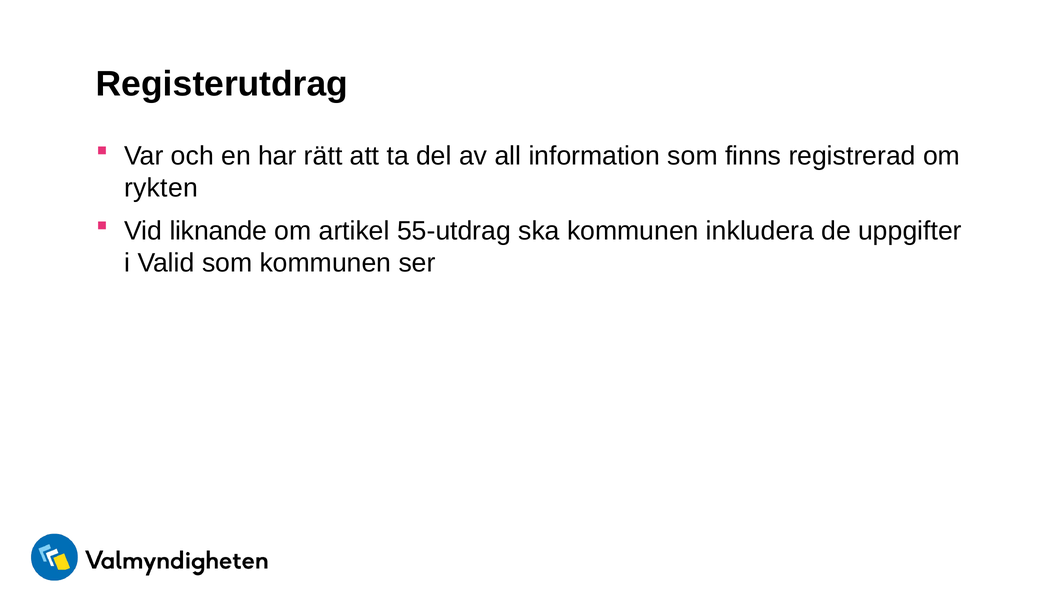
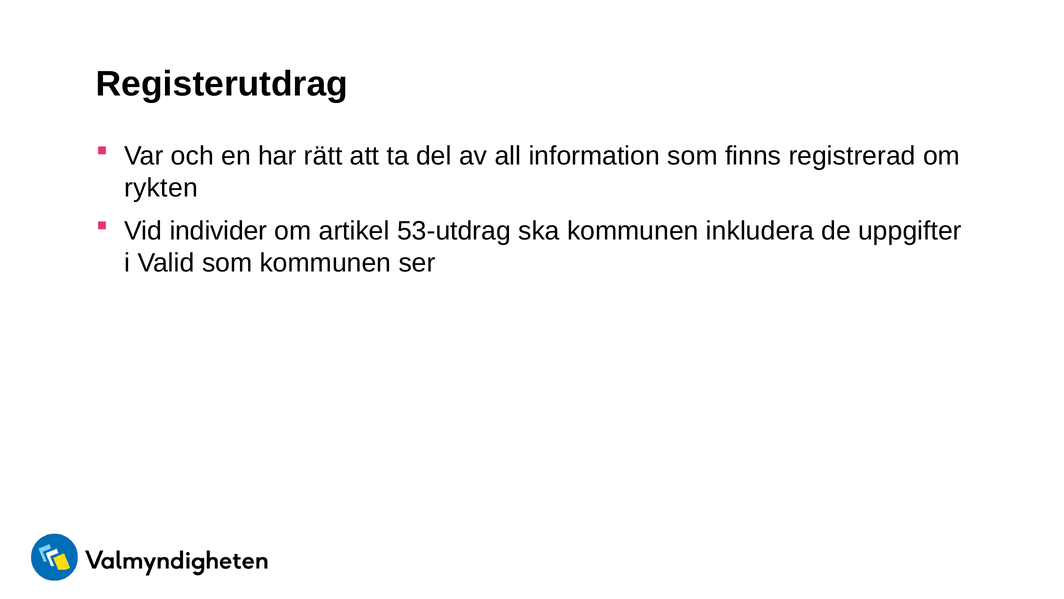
liknande: liknande -> individer (218, 231)
55-utdrag: 55-utdrag -> 53-utdrag (454, 231)
